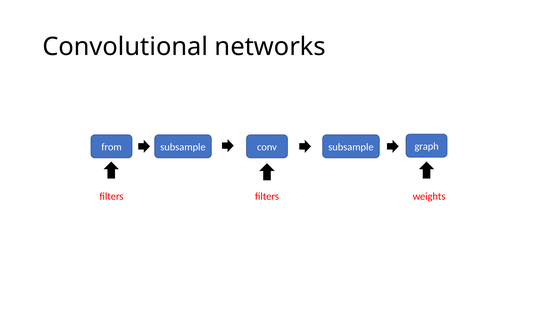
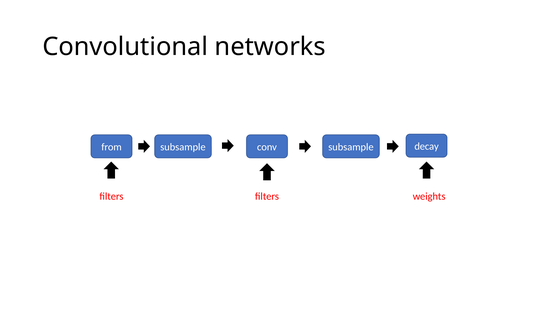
graph: graph -> decay (427, 146)
